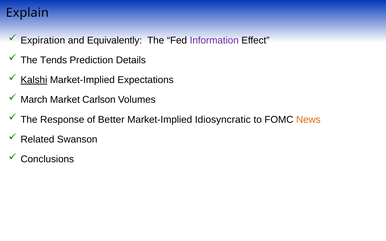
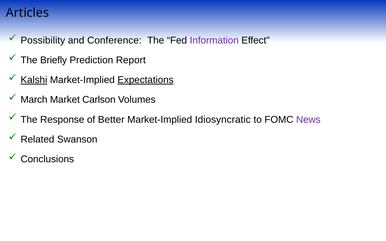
Explain: Explain -> Articles (27, 13)
Expiration: Expiration -> Possibility (43, 40)
Equivalently: Equivalently -> Conference (114, 40)
Tends: Tends -> Briefly (54, 60)
Details: Details -> Report (131, 60)
Expectations underline: none -> present (146, 80)
News colour: orange -> purple (308, 120)
